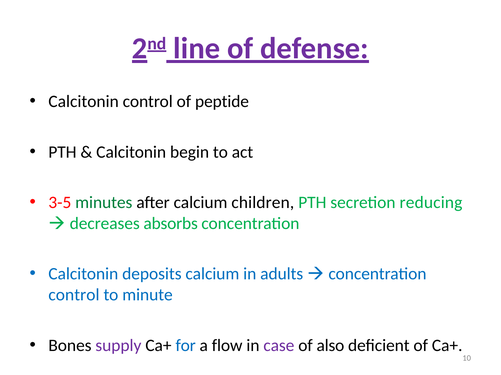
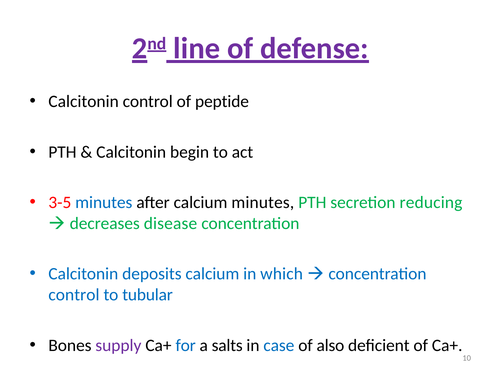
minutes colour: green -> blue (104, 203)
calcium children: children -> minutes (263, 203)
absorbs: absorbs -> disease (170, 224)
adults: adults -> which (282, 274)
minute: minute -> tubular (148, 295)
flow: flow -> salts (227, 346)
case colour: purple -> blue (279, 346)
